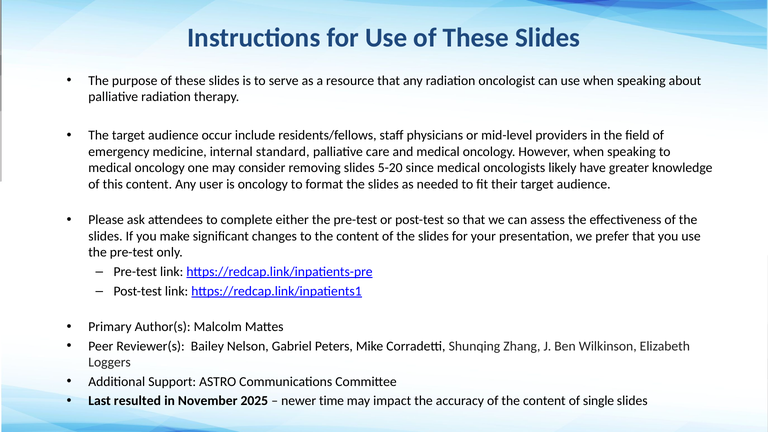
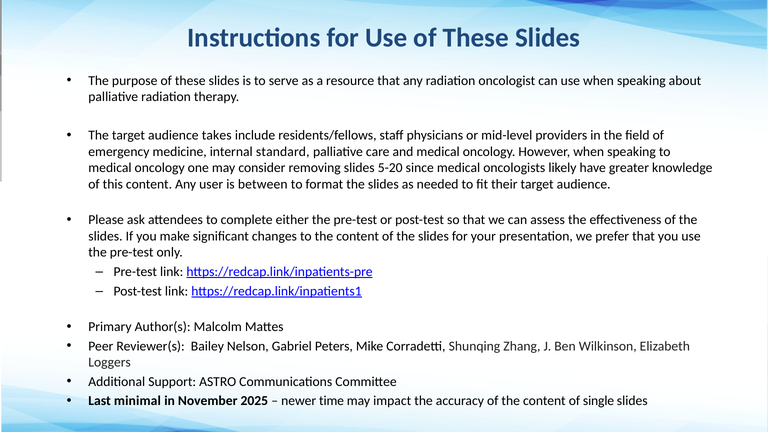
occur: occur -> takes (217, 135)
is oncology: oncology -> between (263, 184)
resulted: resulted -> minimal (137, 401)
